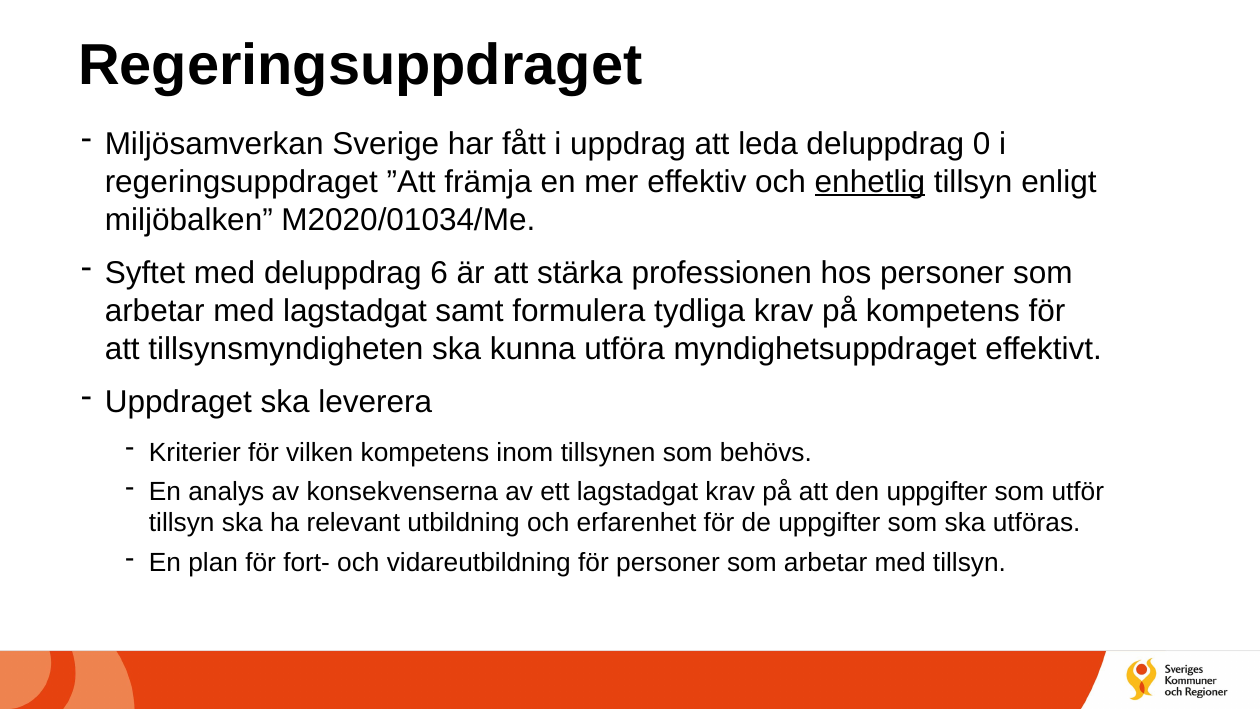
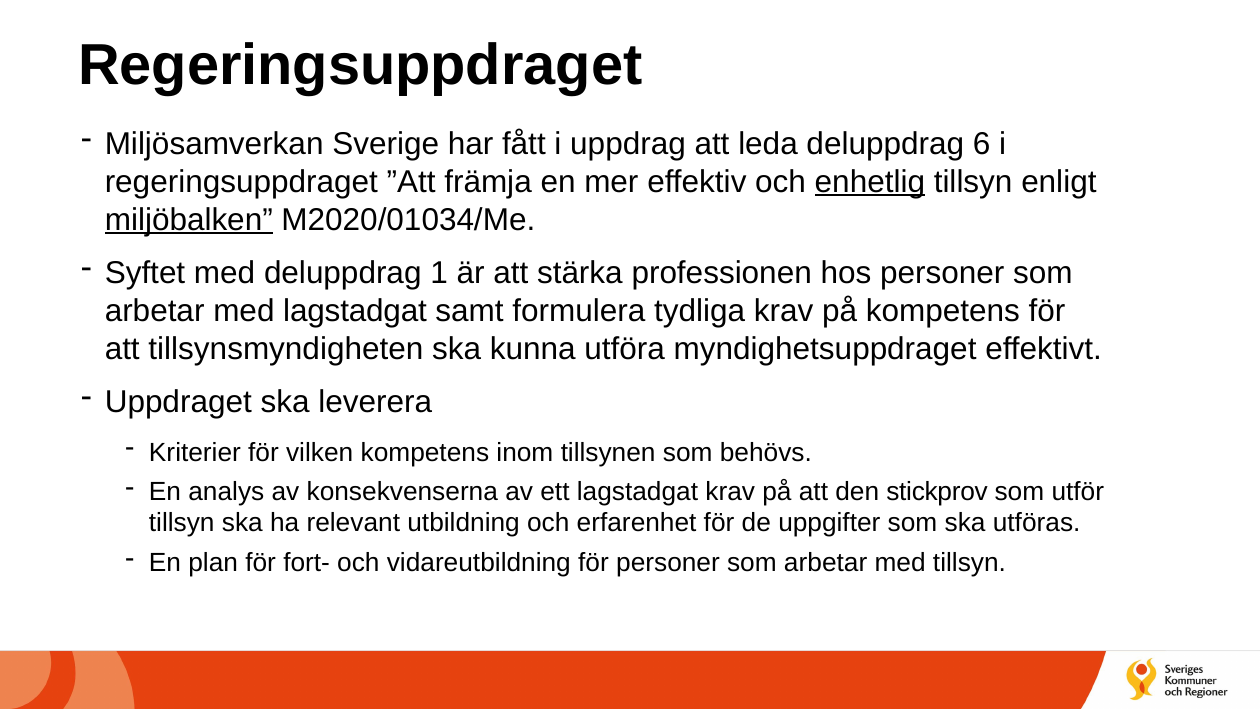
0: 0 -> 6 (982, 144)
miljöbalken underline: none -> present (189, 220)
6: 6 -> 1 (439, 273)
den uppgifter: uppgifter -> stickprov (937, 492)
